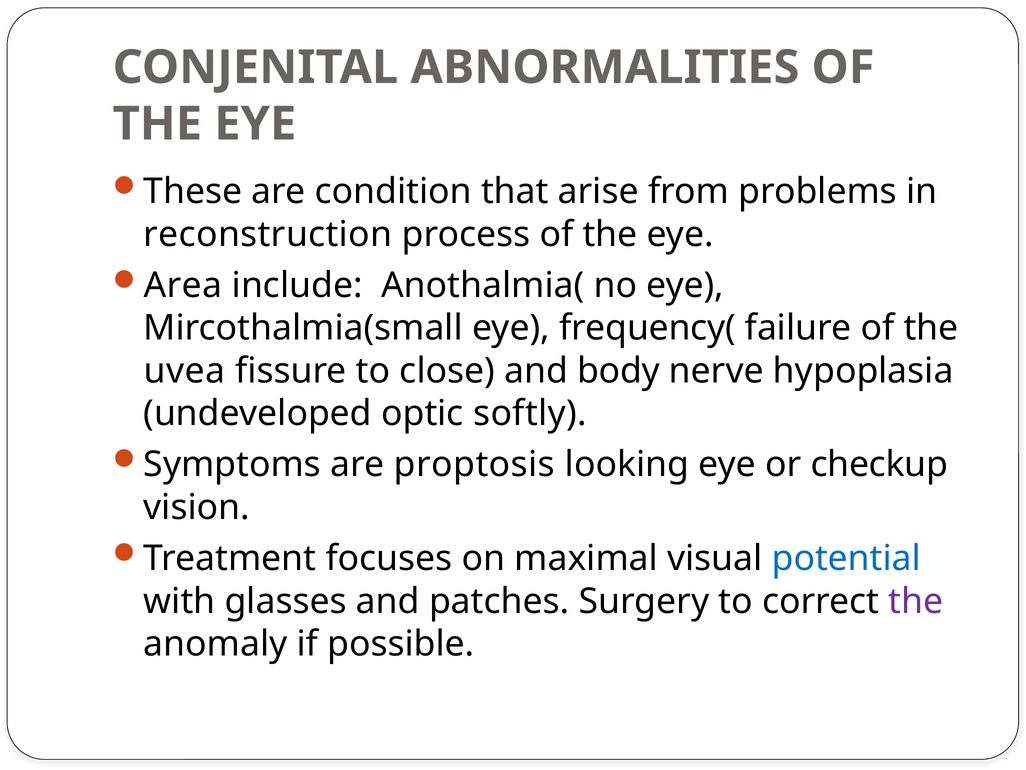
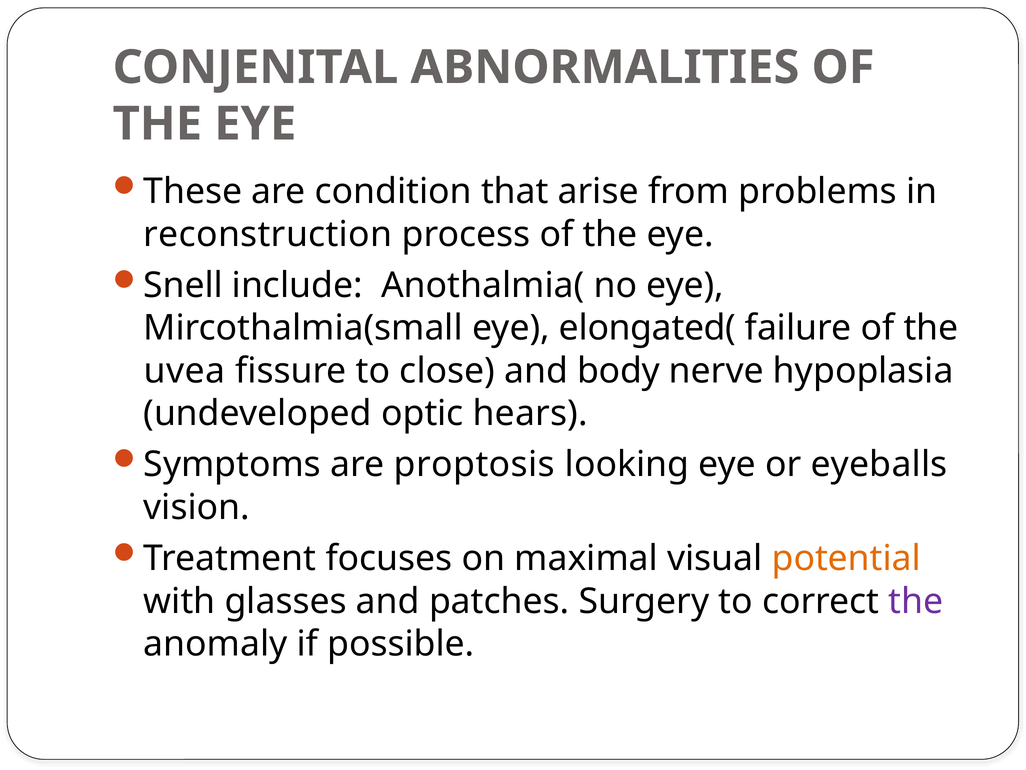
Area: Area -> Snell (183, 285)
frequency(: frequency( -> elongated( (648, 328)
softly: softly -> hears (530, 413)
checkup: checkup -> eyeballs (879, 464)
potential colour: blue -> orange (846, 558)
